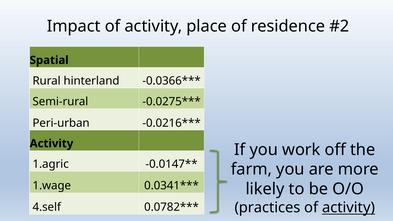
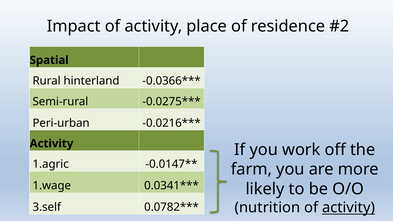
practices: practices -> nutrition (267, 208)
4.self: 4.self -> 3.self (47, 207)
